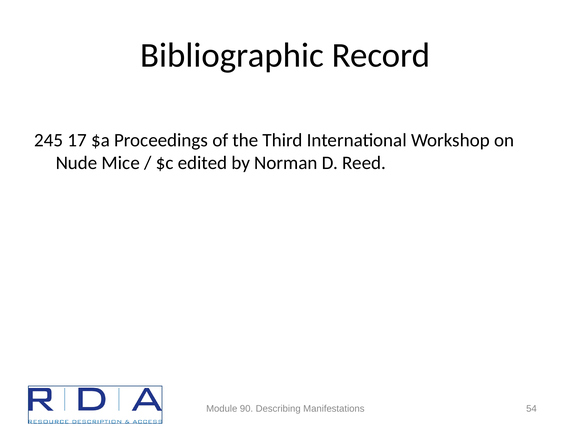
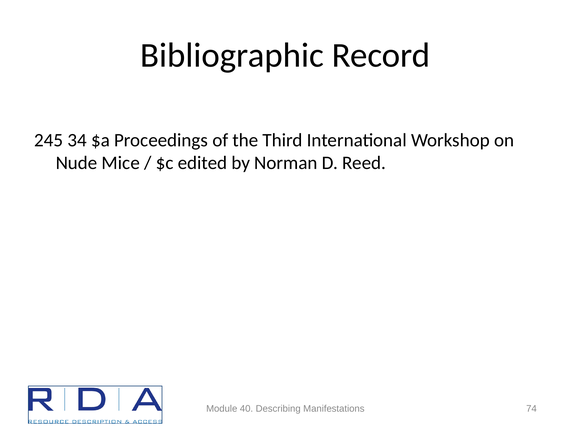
17: 17 -> 34 (77, 140)
90: 90 -> 40 (246, 409)
54: 54 -> 74 (531, 409)
